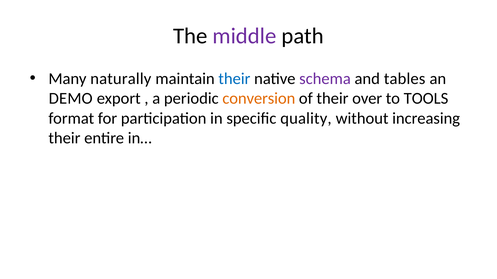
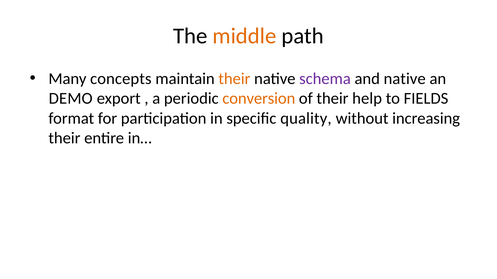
middle colour: purple -> orange (244, 36)
naturally: naturally -> concepts (121, 79)
their colour: blue -> orange (234, 79)
and tables: tables -> native (405, 79)
over: over -> help (367, 99)
TOOLS: TOOLS -> FIELDS (426, 99)
